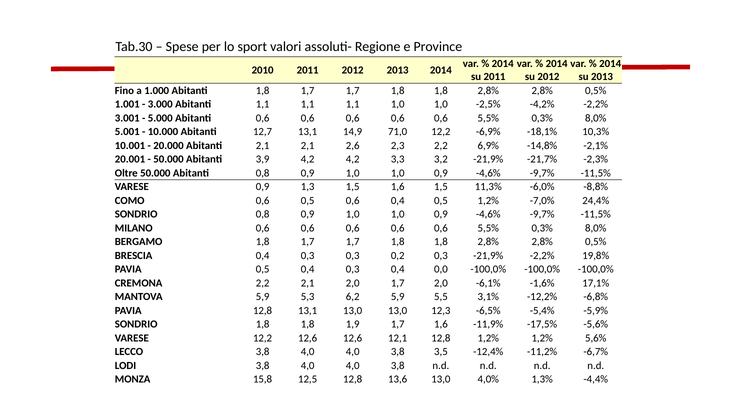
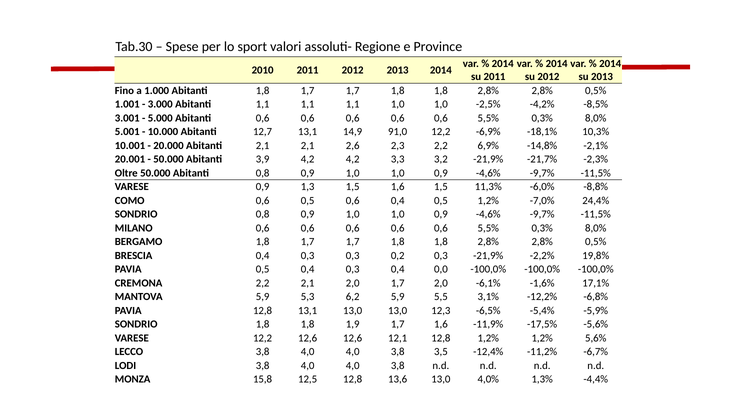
-4,2% -2,2%: -2,2% -> -8,5% (596, 104)
71,0: 71,0 -> 91,0 (398, 132)
